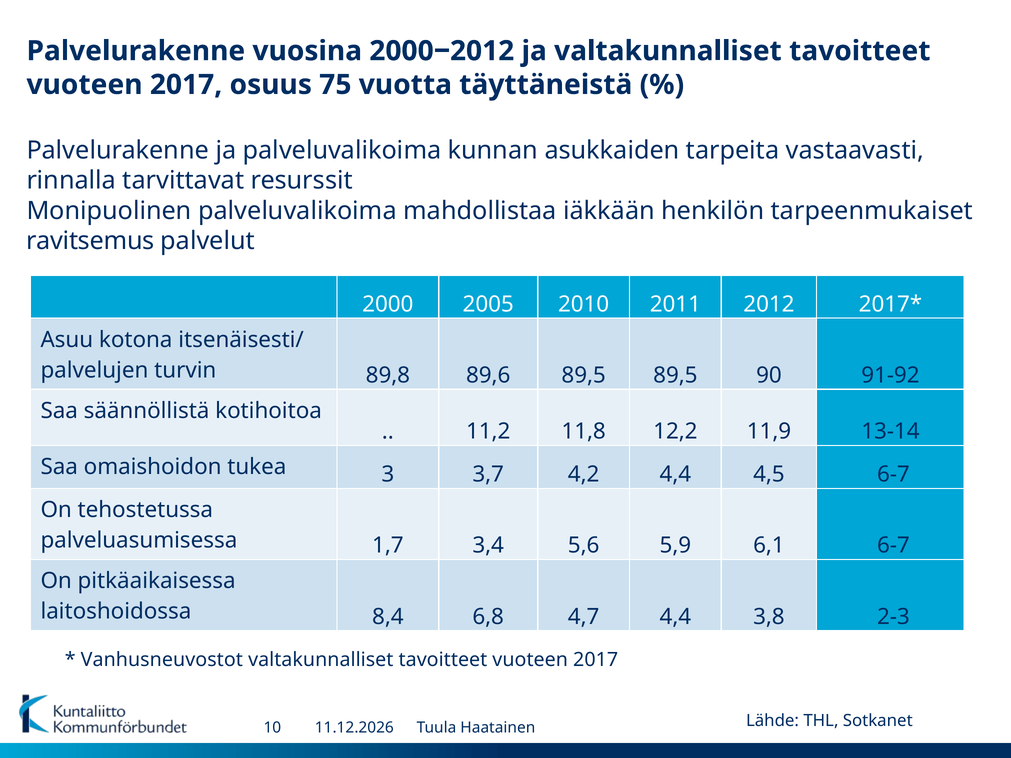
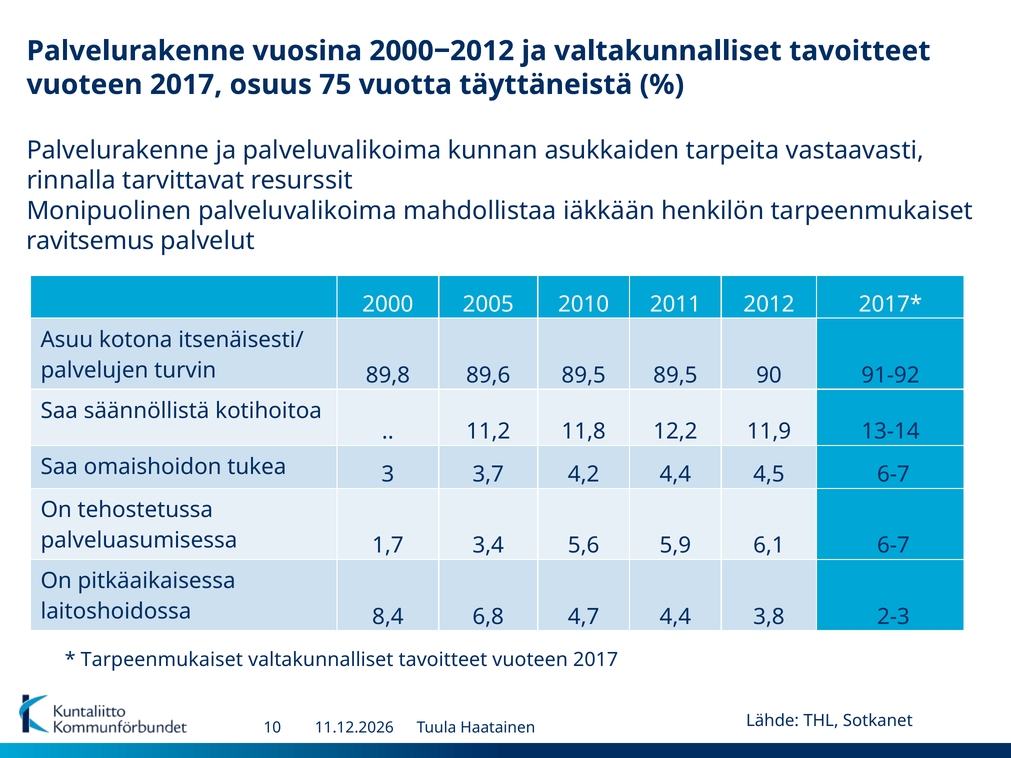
Vanhusneuvostot: Vanhusneuvostot -> Tarpeenmukaiset (162, 660)
